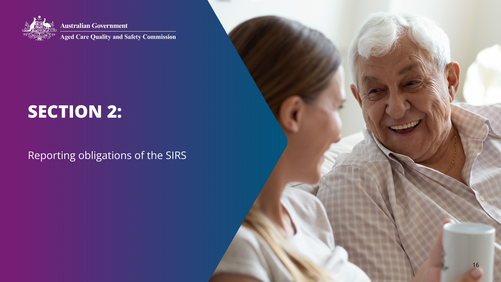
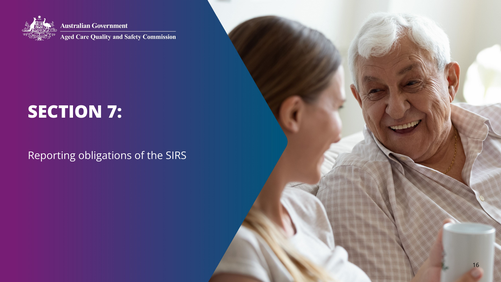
2: 2 -> 7 (115, 112)
